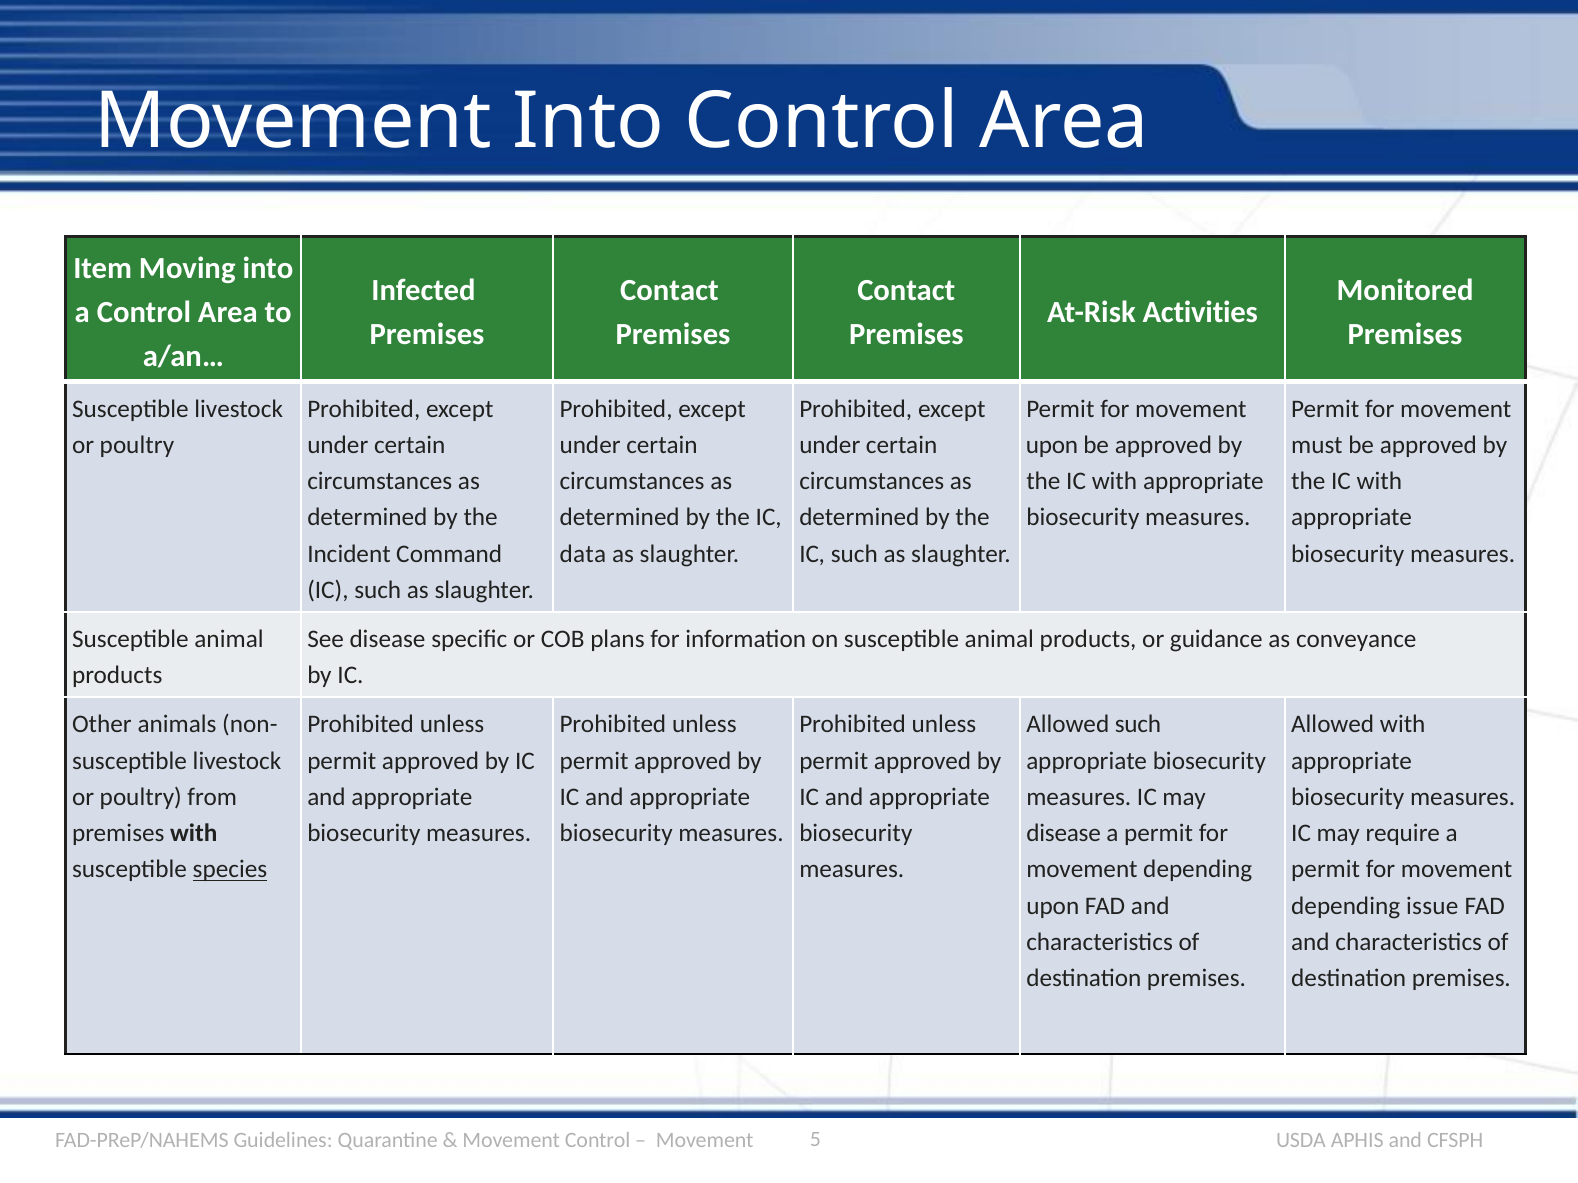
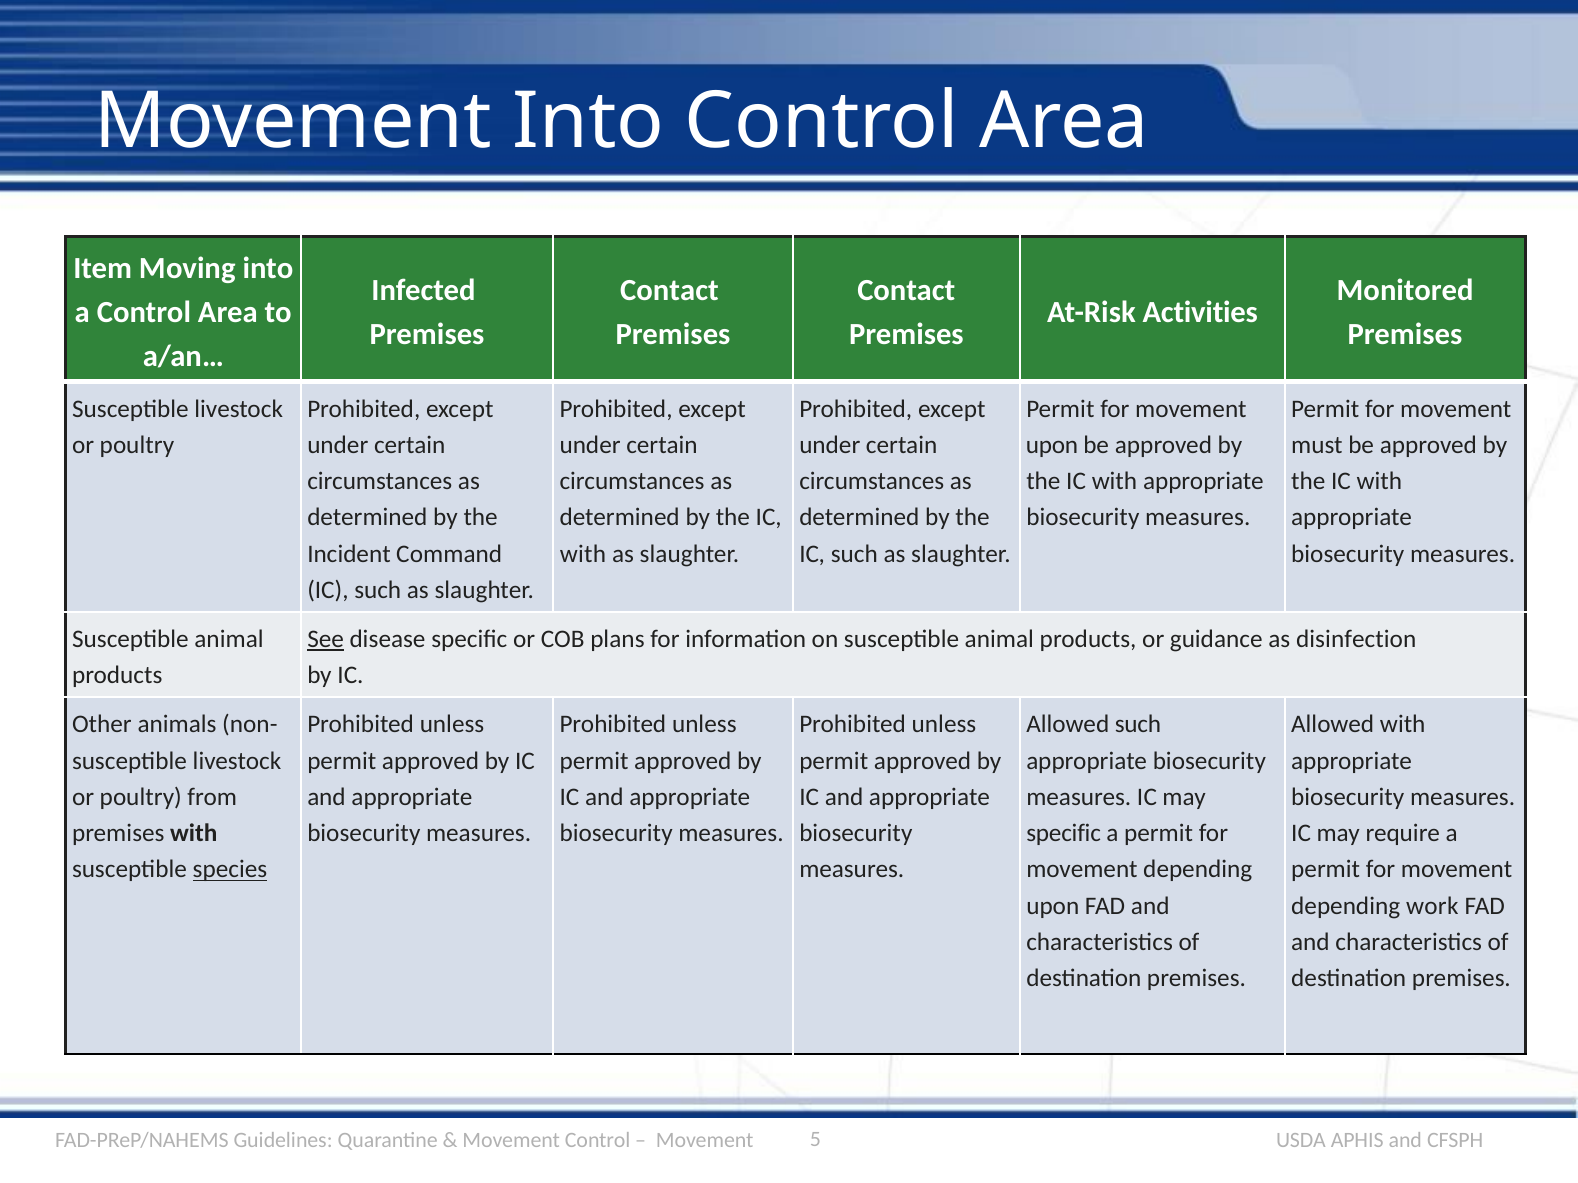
data: data -> with (583, 554)
See underline: none -> present (326, 639)
conveyance: conveyance -> disinfection (1356, 639)
disease: disease -> specific (1064, 834)
issue: issue -> work (1432, 906)
